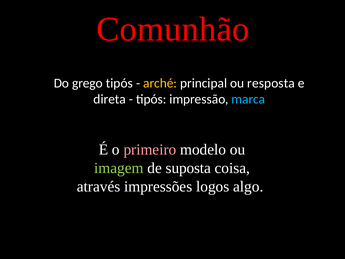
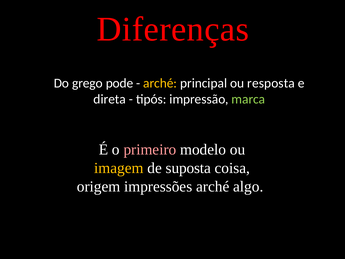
Comunhão: Comunhão -> Diferenças (173, 29)
grego tipós: tipós -> pode (119, 83)
marca colour: light blue -> light green (248, 99)
imagem colour: light green -> yellow (119, 168)
através: através -> origem (99, 186)
impressões logos: logos -> arché (213, 186)
